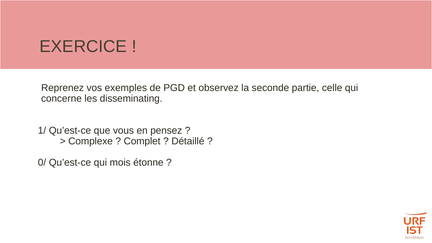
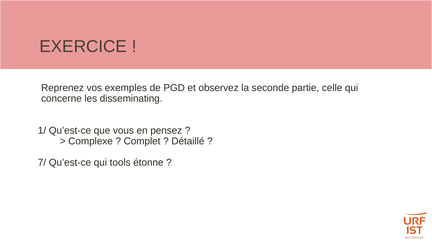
0/: 0/ -> 7/ (42, 163)
mois: mois -> tools (120, 163)
